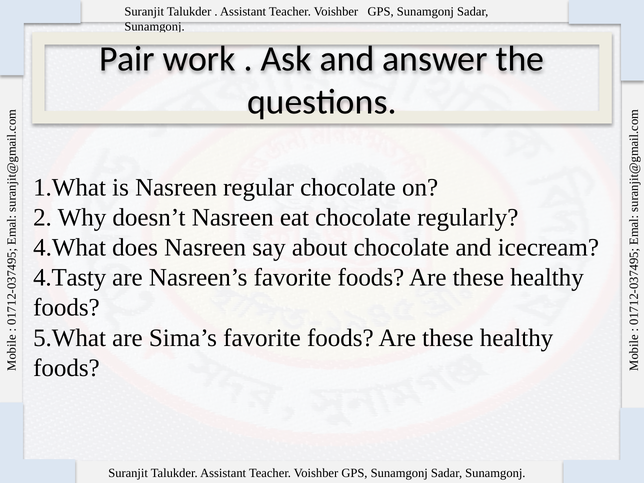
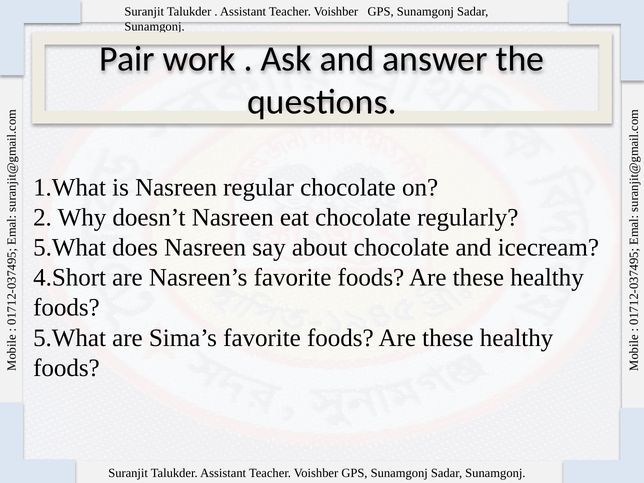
4.What: 4.What -> 5.What (70, 248)
4.Tasty: 4.Tasty -> 4.Short (70, 278)
